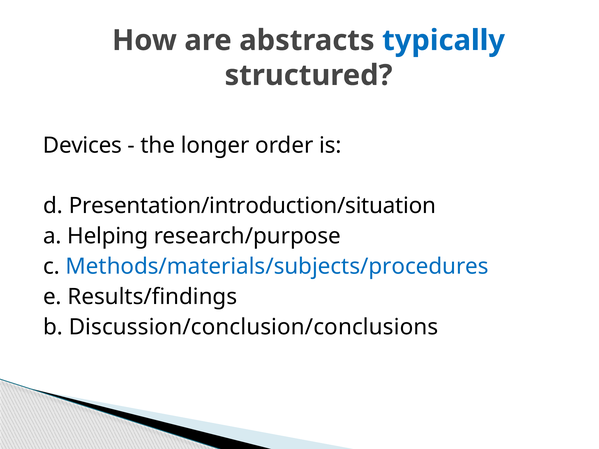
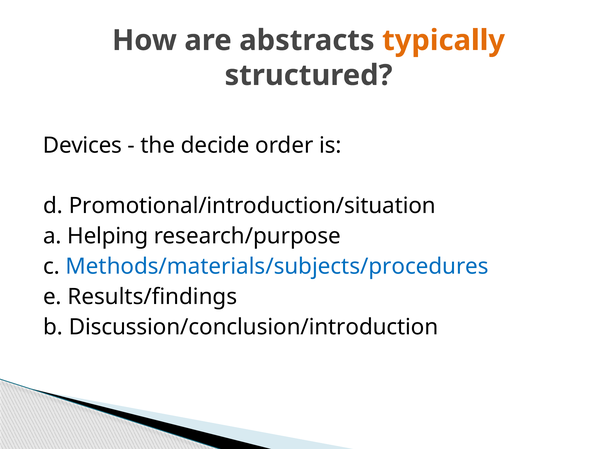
typically colour: blue -> orange (444, 40)
longer: longer -> decide (215, 145)
Presentation/introduction/situation: Presentation/introduction/situation -> Promotional/introduction/situation (252, 206)
Discussion/conclusion/conclusions: Discussion/conclusion/conclusions -> Discussion/conclusion/introduction (254, 327)
